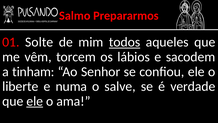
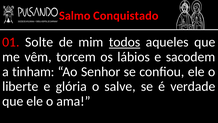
Prepararmos: Prepararmos -> Conquistado (126, 16)
numa: numa -> glória (71, 86)
ele underline: present -> none (35, 101)
